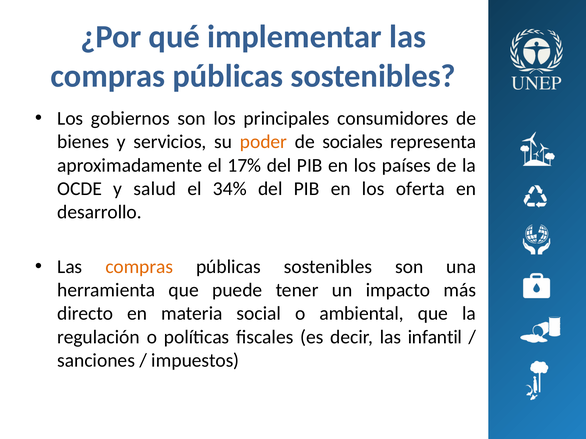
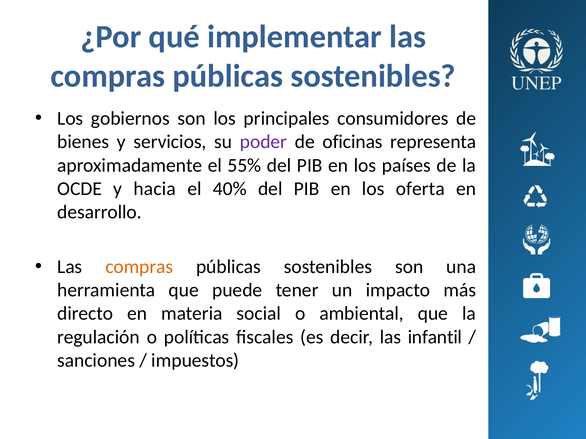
poder colour: orange -> purple (263, 142)
sociales: sociales -> oficinas (353, 142)
17%: 17% -> 55% (244, 165)
salud: salud -> hacia (155, 189)
34%: 34% -> 40% (230, 189)
